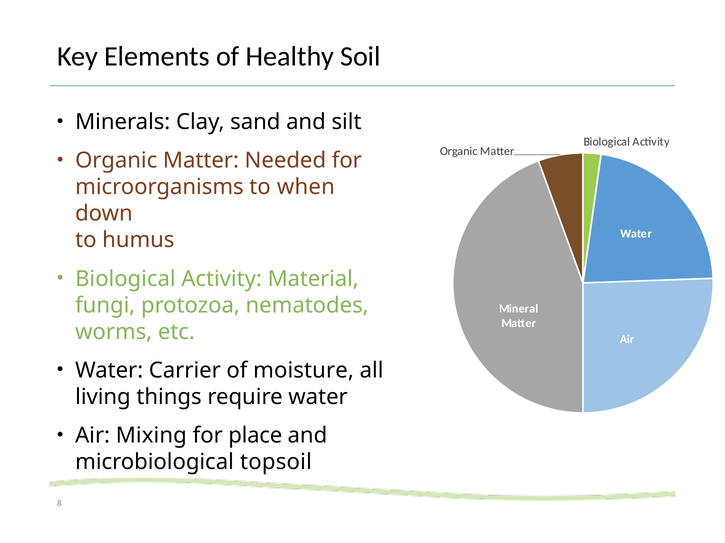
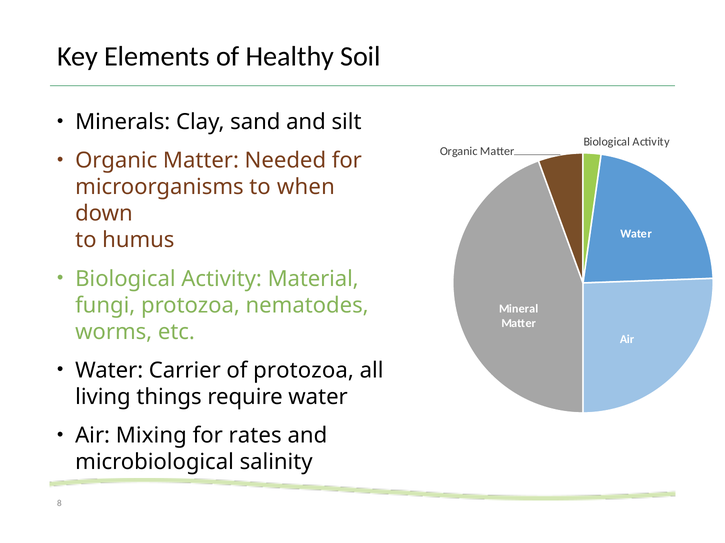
of moisture: moisture -> protozoa (304, 371)
place: place -> rates (255, 436)
topsoil: topsoil -> salinity (276, 463)
